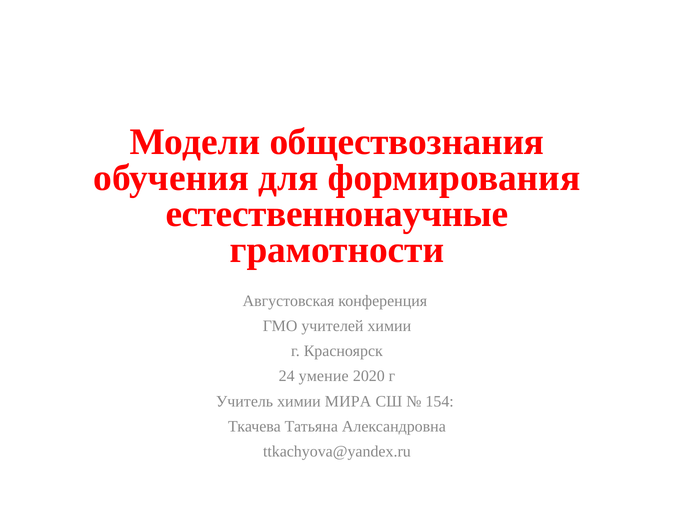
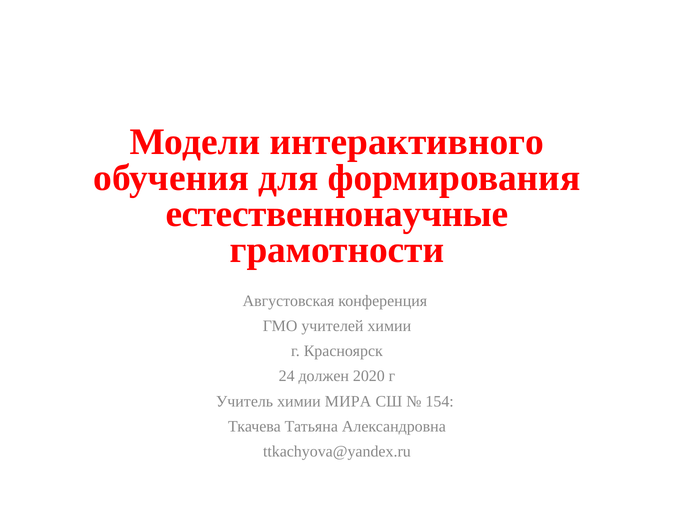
обществознания: обществознания -> интерактивного (407, 142)
умение: умение -> должен (324, 376)
